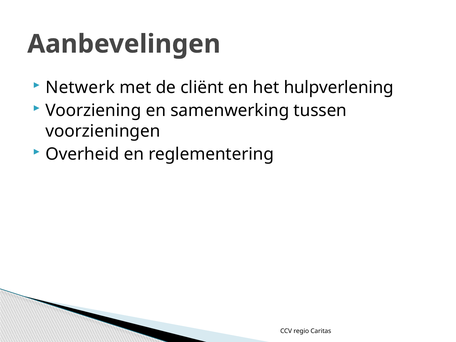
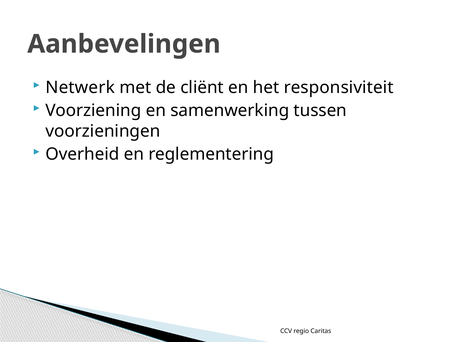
hulpverlening: hulpverlening -> responsiviteit (339, 88)
